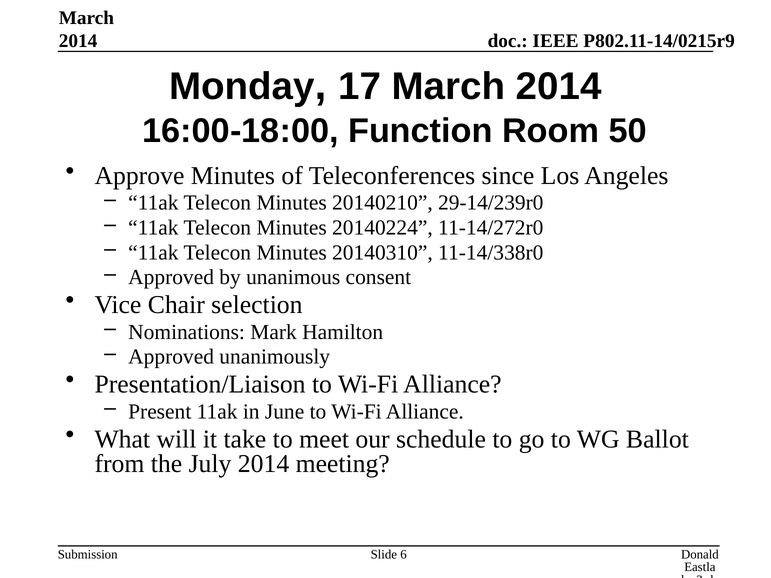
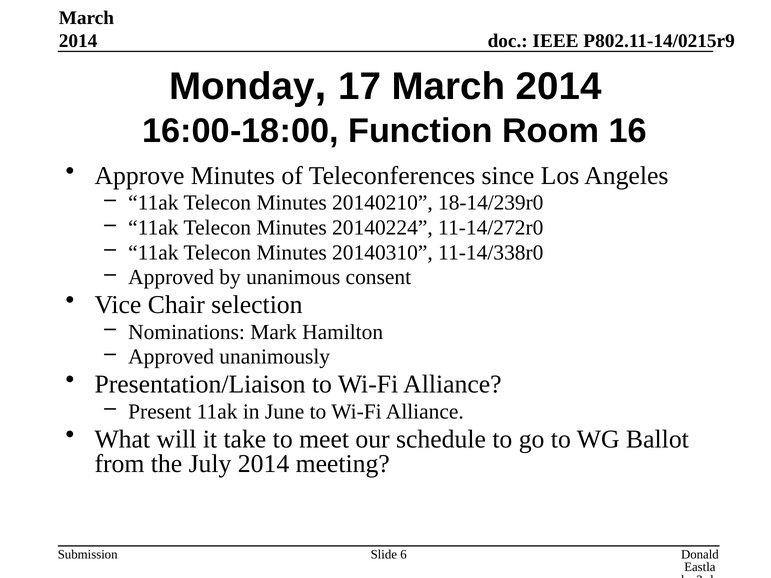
50: 50 -> 16 (628, 131)
29-14/239r0: 29-14/239r0 -> 18-14/239r0 (491, 203)
